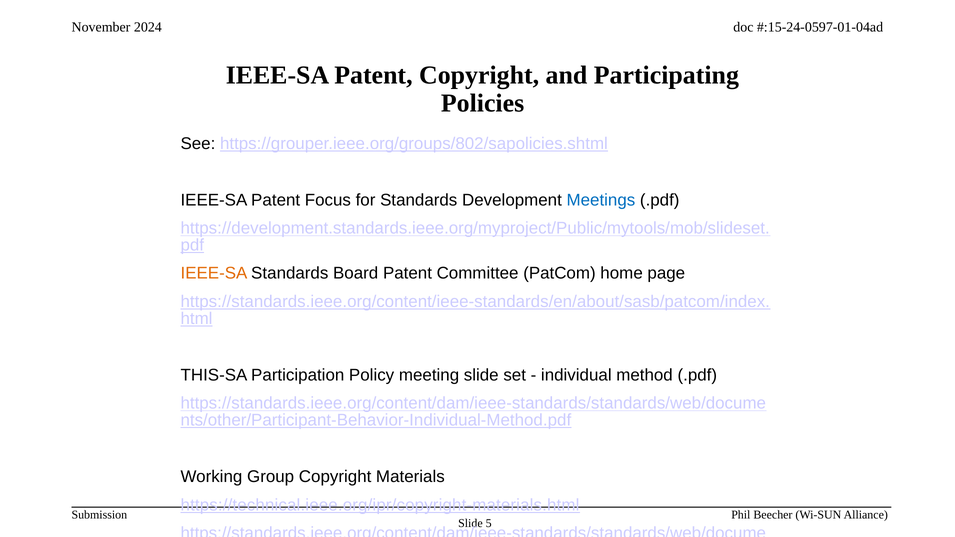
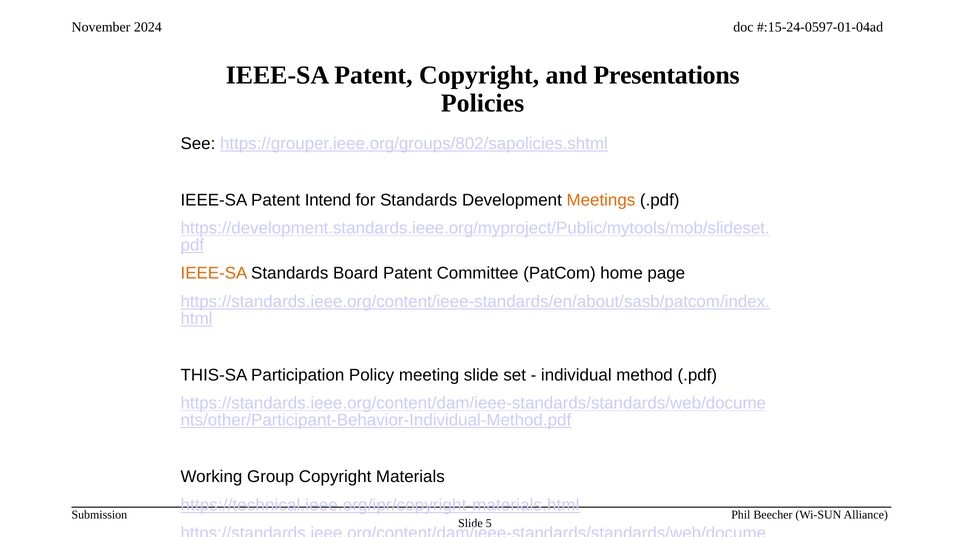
Participating: Participating -> Presentations (667, 75)
Focus: Focus -> Intend (328, 200)
Meetings colour: blue -> orange (601, 200)
